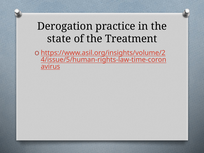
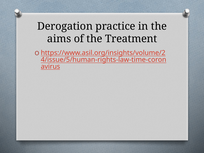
state: state -> aims (59, 39)
